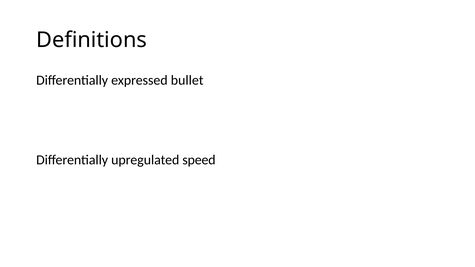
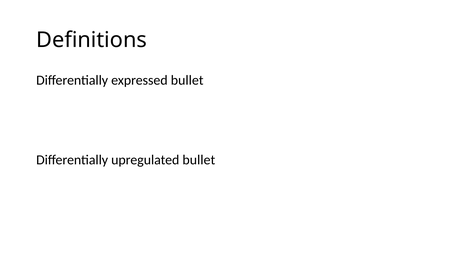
upregulated speed: speed -> bullet (199, 160)
